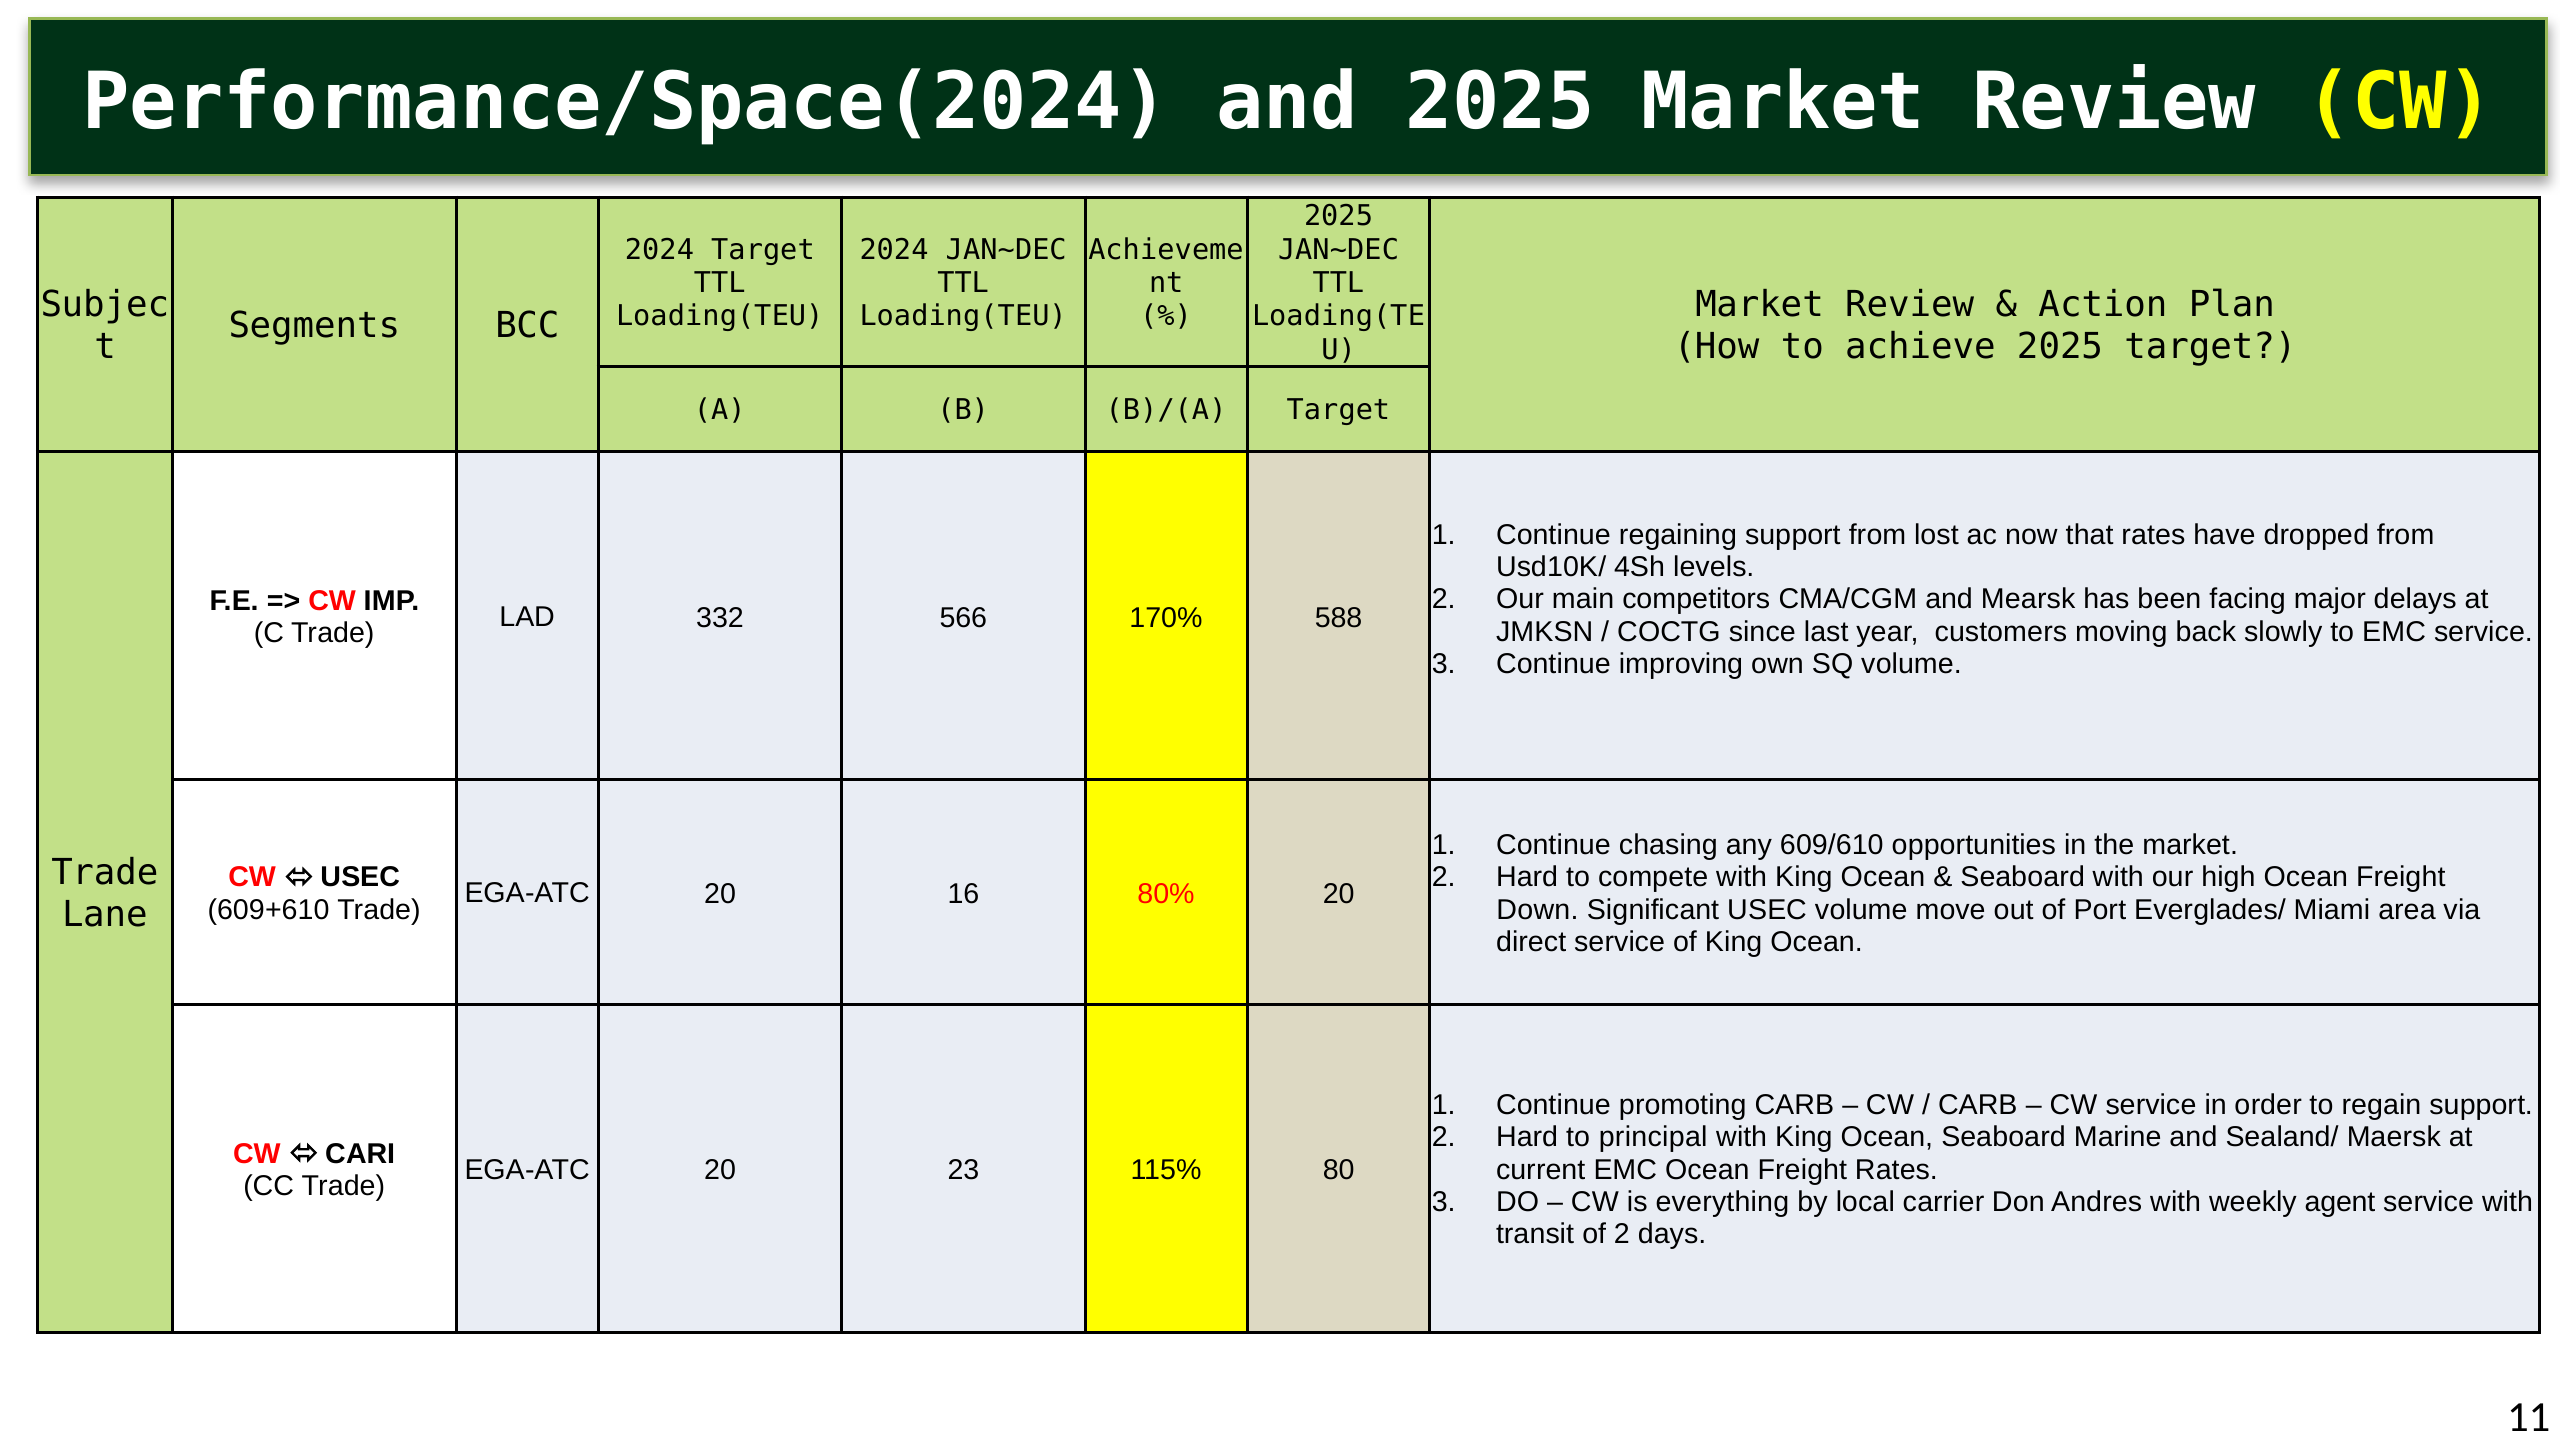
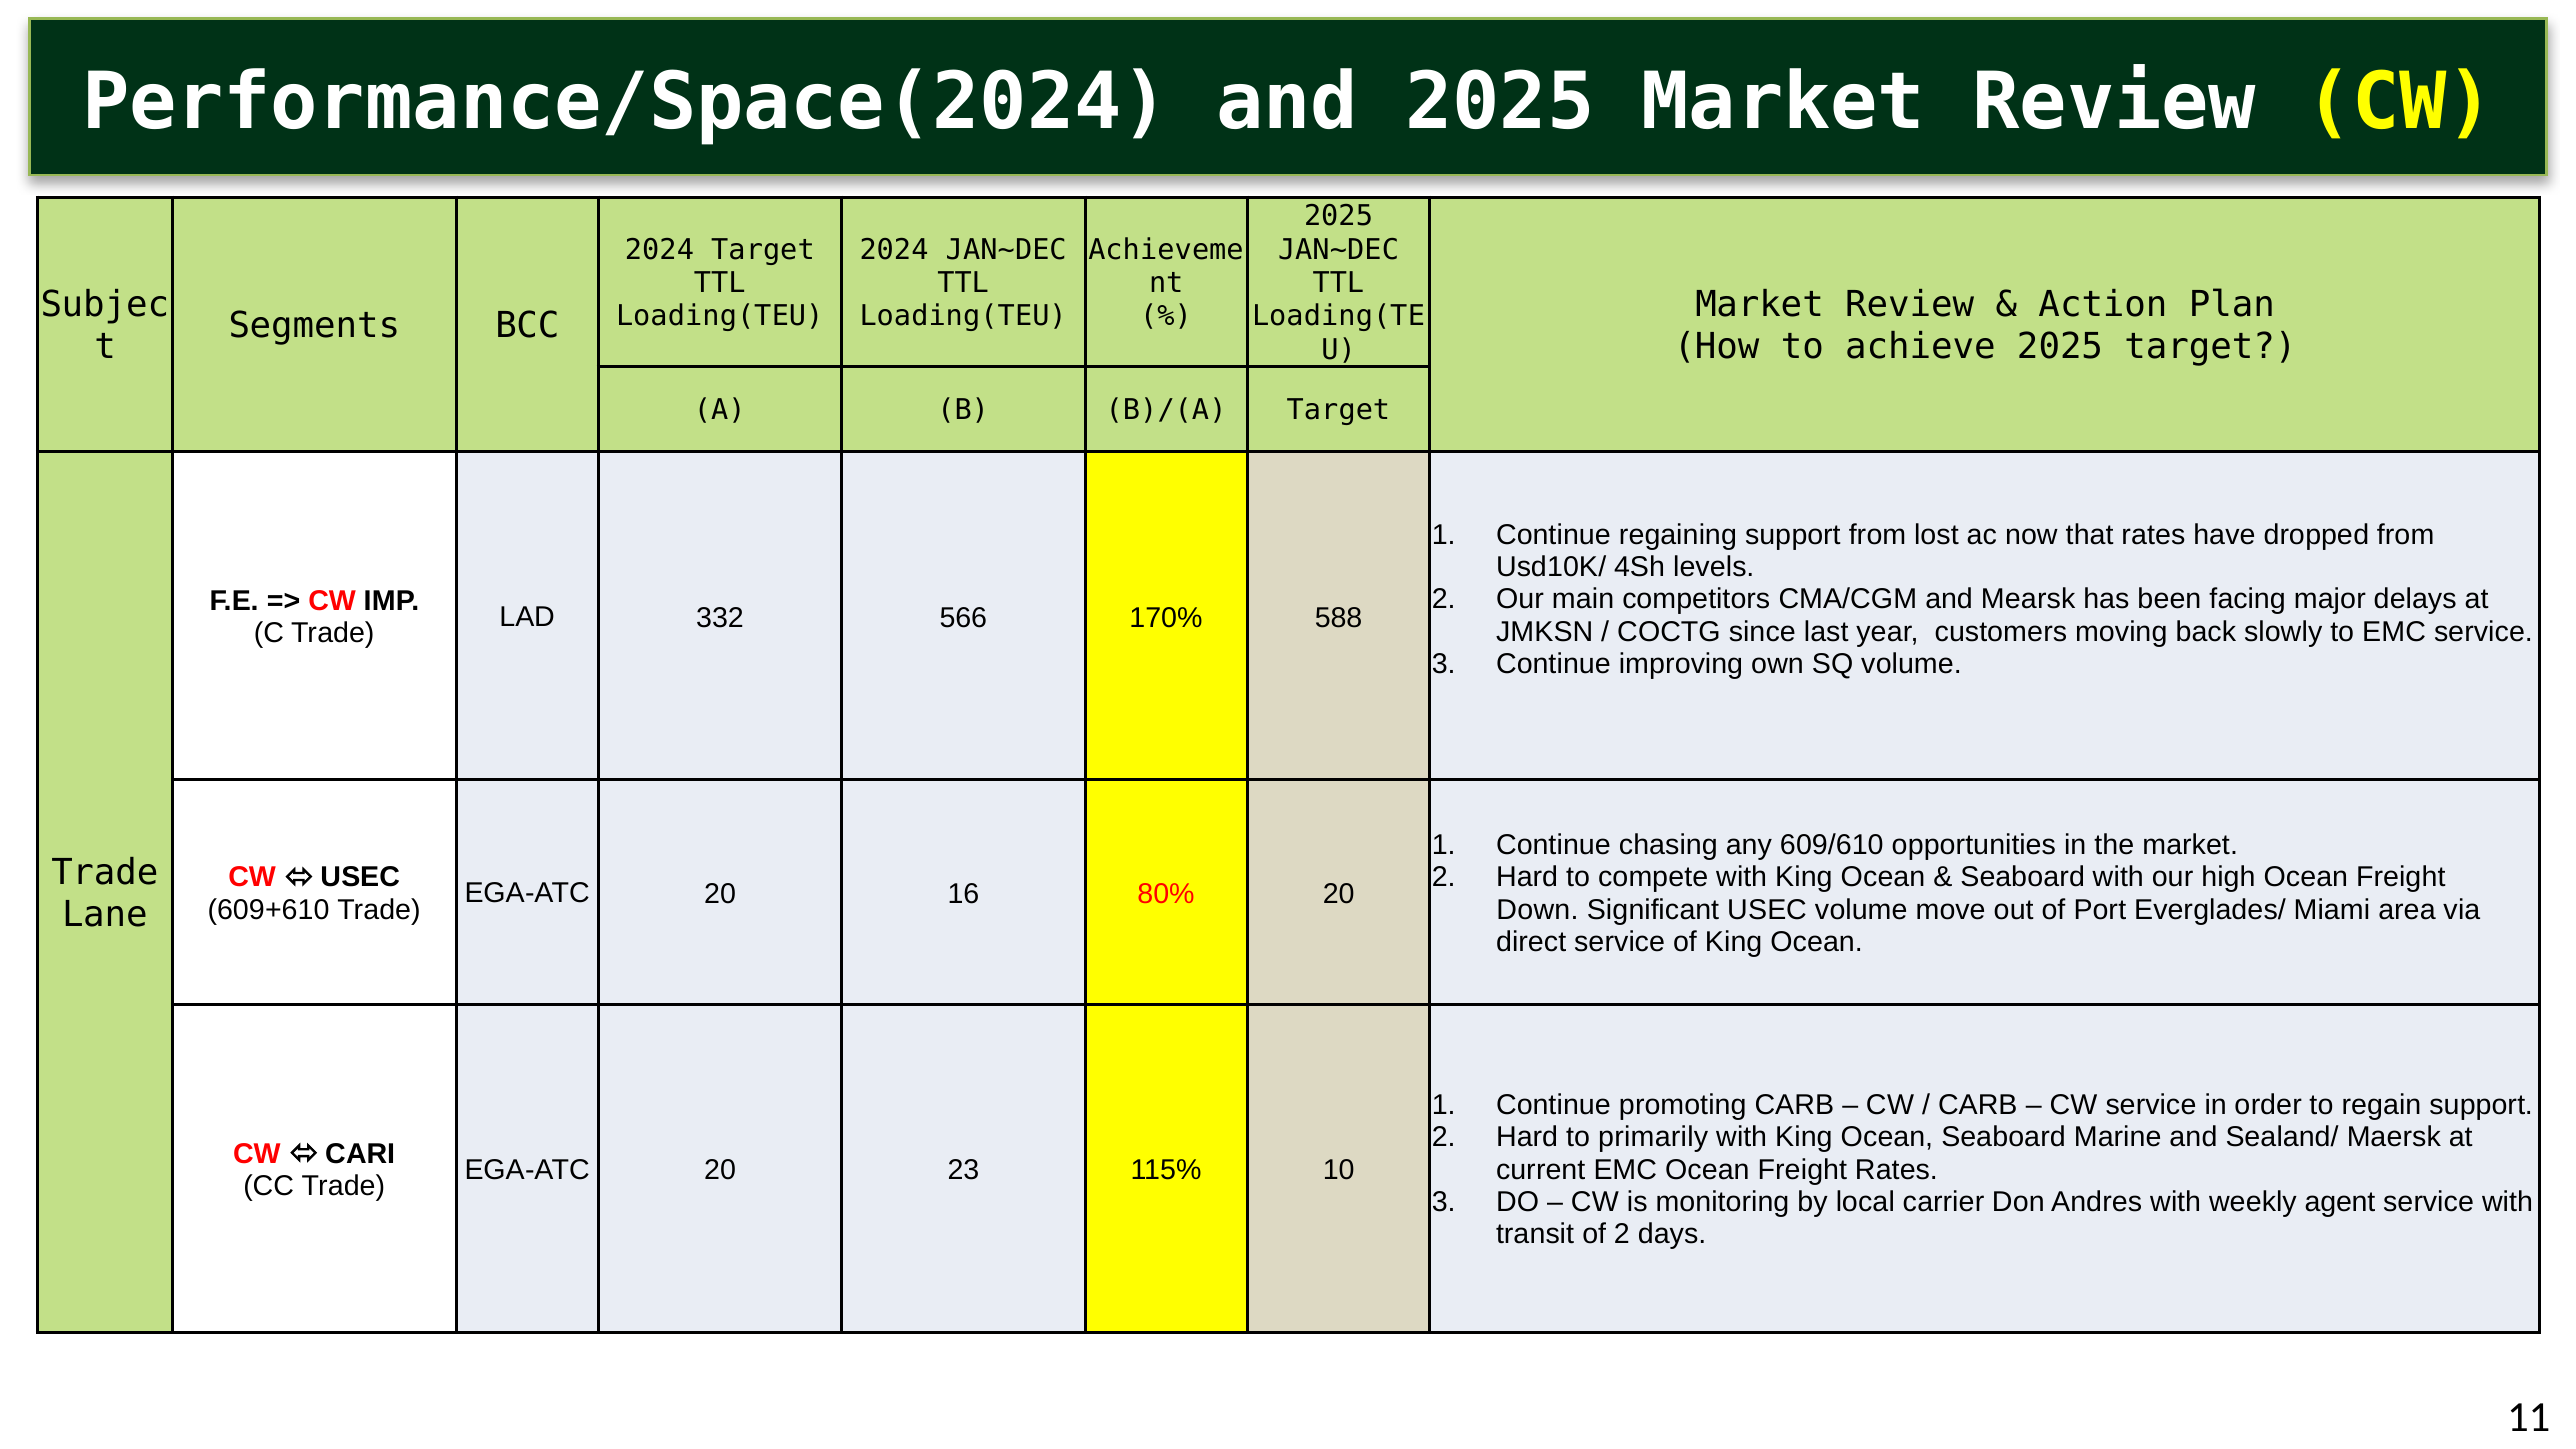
principal: principal -> primarily (1653, 1137)
80: 80 -> 10 (1339, 1170)
everything: everything -> monitoring (1722, 1202)
